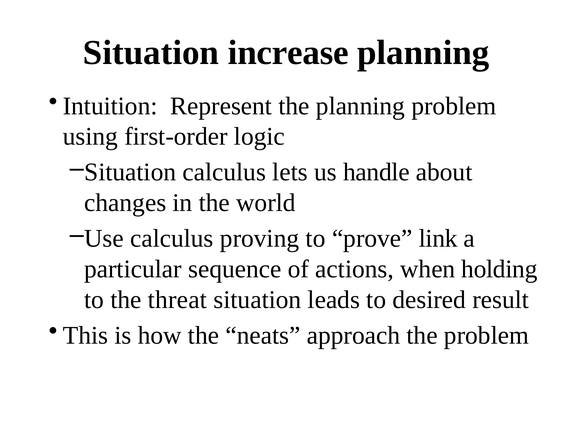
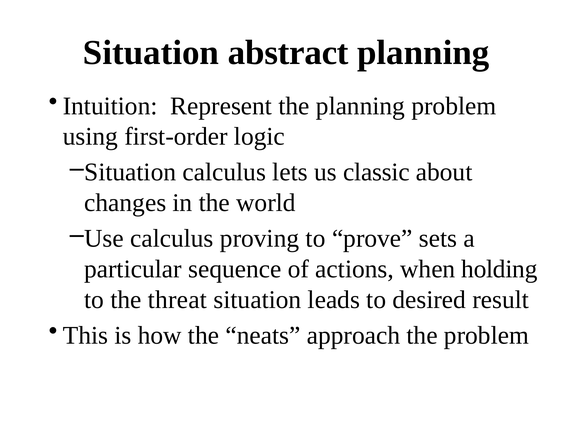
increase: increase -> abstract (288, 53)
handle: handle -> classic (376, 172)
link: link -> sets (438, 238)
